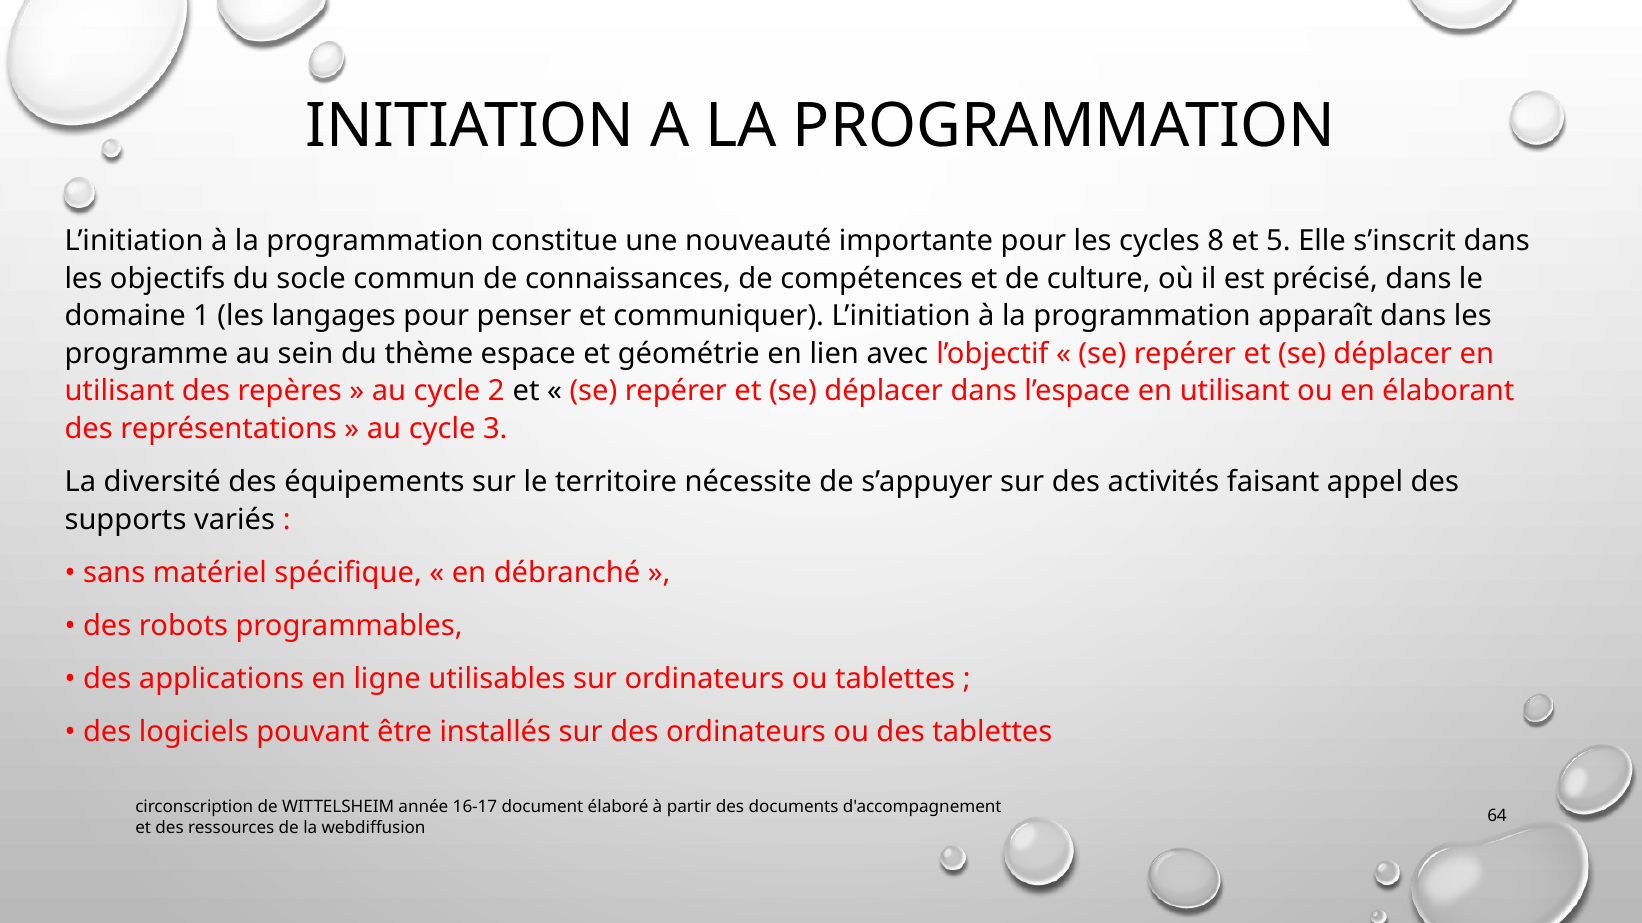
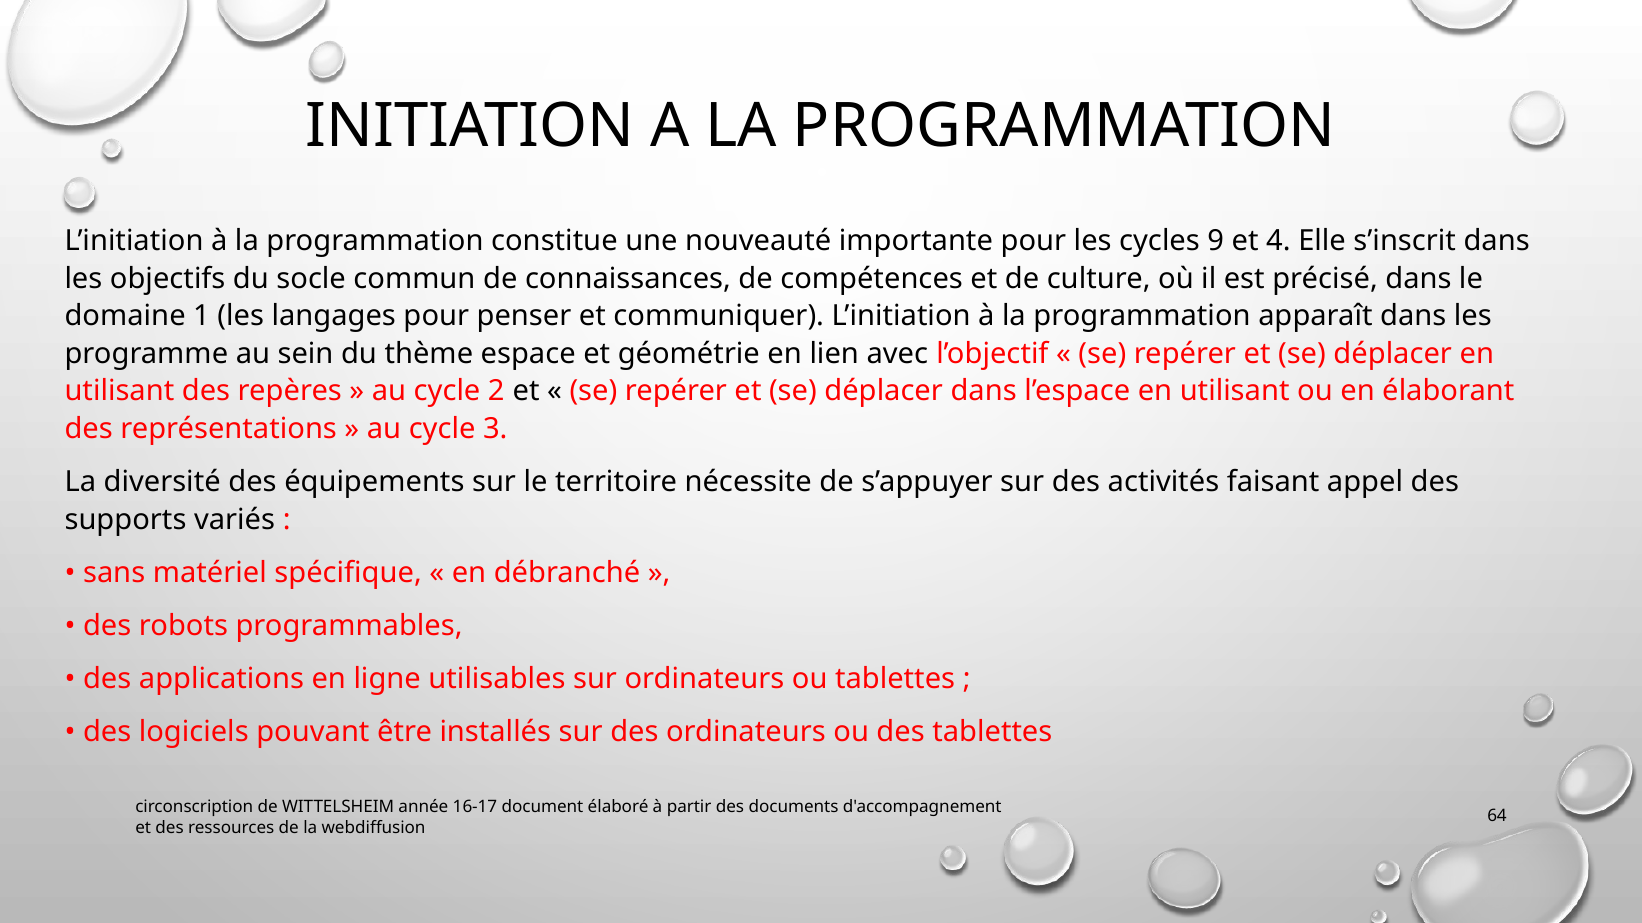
8: 8 -> 9 (1216, 241)
5: 5 -> 4 (1278, 241)
